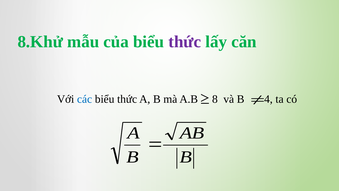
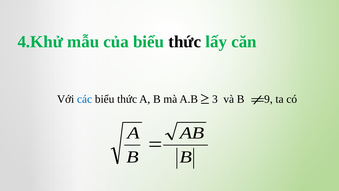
8.Khử: 8.Khử -> 4.Khử (40, 42)
thức colour: purple -> black (185, 42)
8: 8 -> 3 (215, 99)
4: 4 -> 9 (268, 99)
